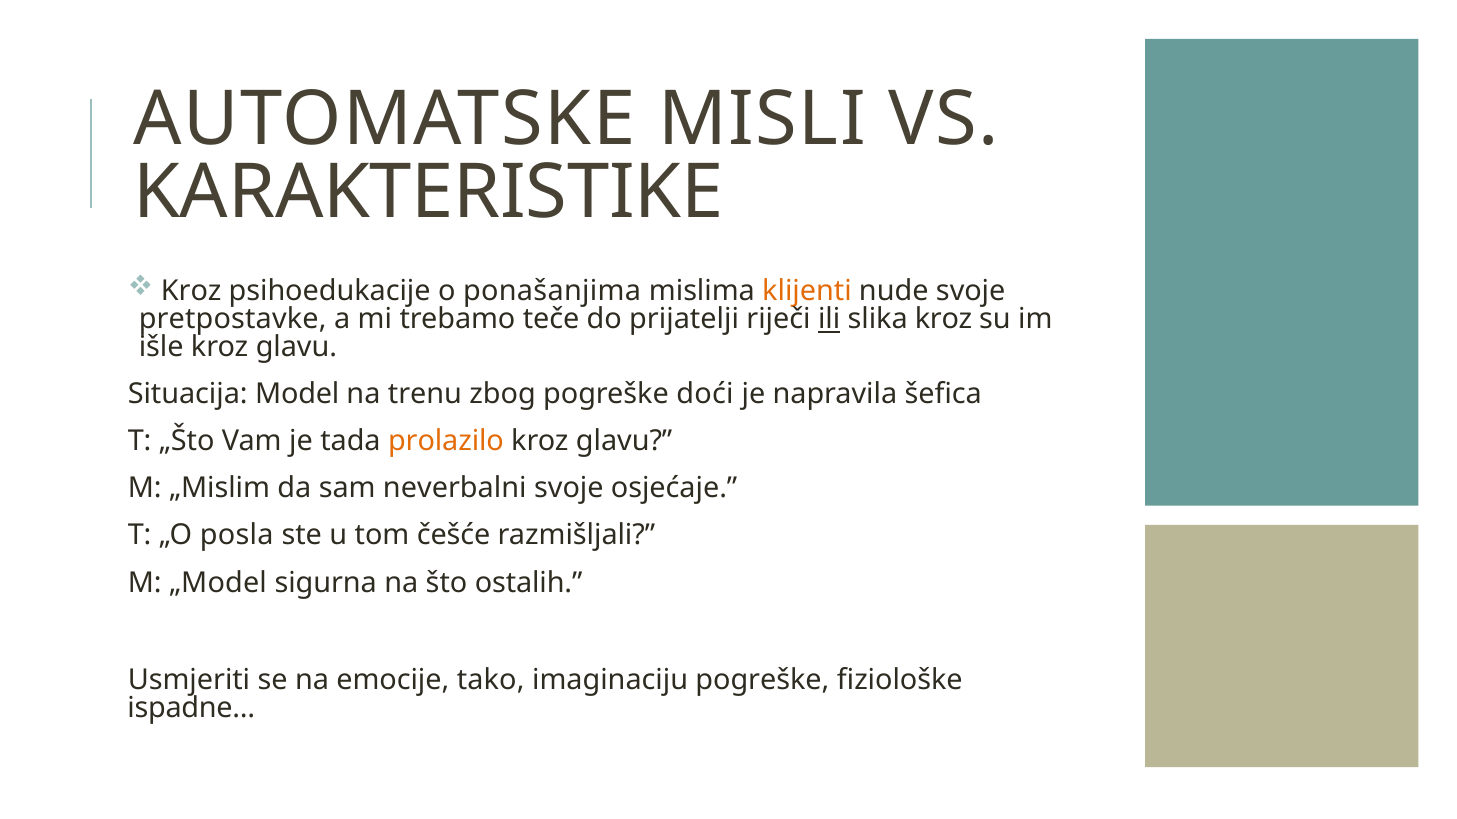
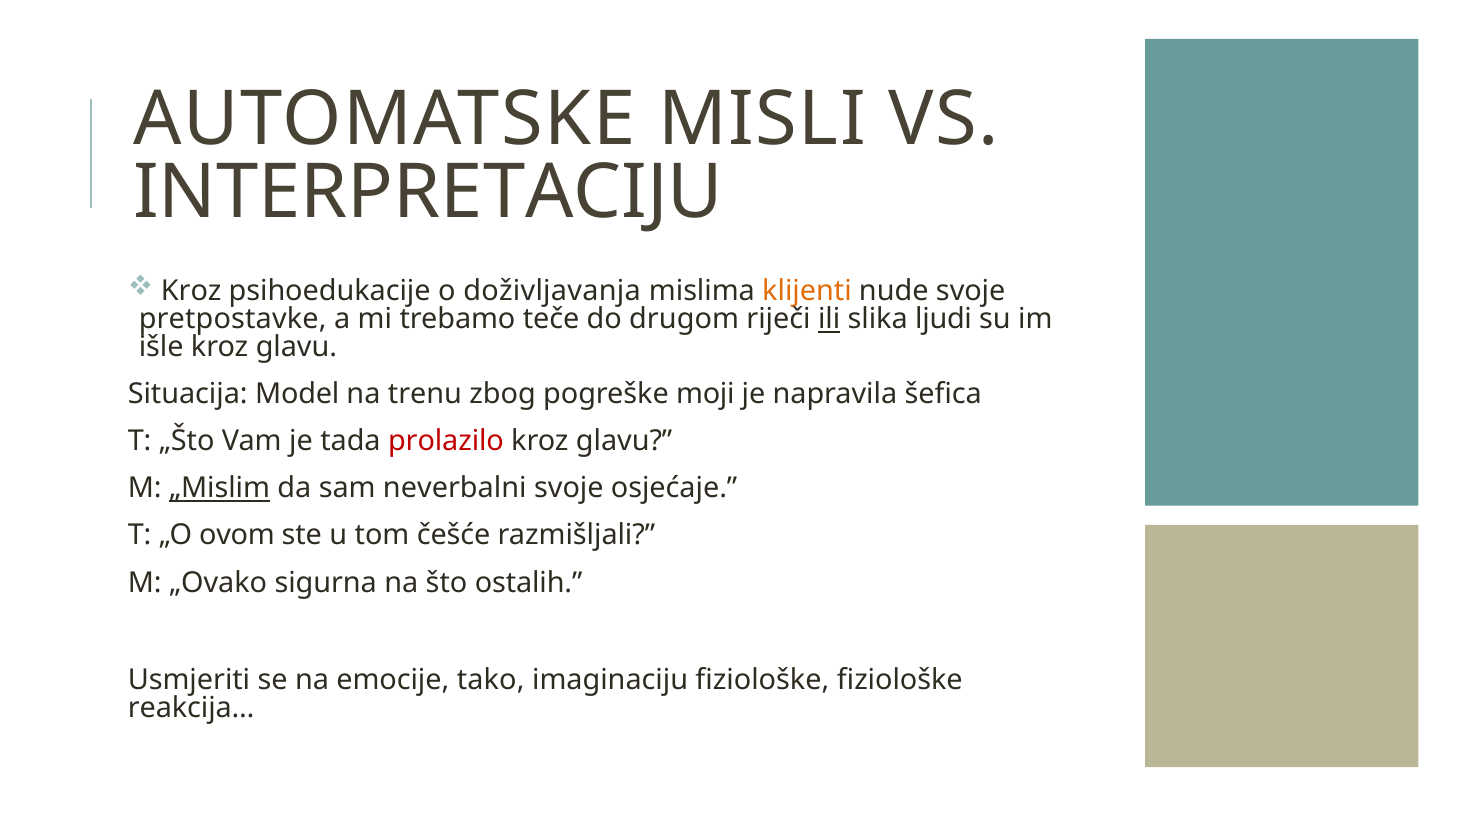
KARAKTERISTIKE: KARAKTERISTIKE -> INTERPRETACIJU (428, 193)
ponašanjima: ponašanjima -> doživljavanja (552, 292)
prijatelji: prijatelji -> drugom (684, 320)
slika kroz: kroz -> ljudi (944, 320)
doći: doći -> moji (705, 395)
prolazilo colour: orange -> red (446, 442)
„Mislim underline: none -> present (220, 489)
posla: posla -> ovom (237, 536)
„Model: „Model -> „Ovako (218, 583)
imaginaciju pogreške: pogreške -> fiziološke (762, 680)
ispadne…: ispadne… -> reakcija… (191, 708)
